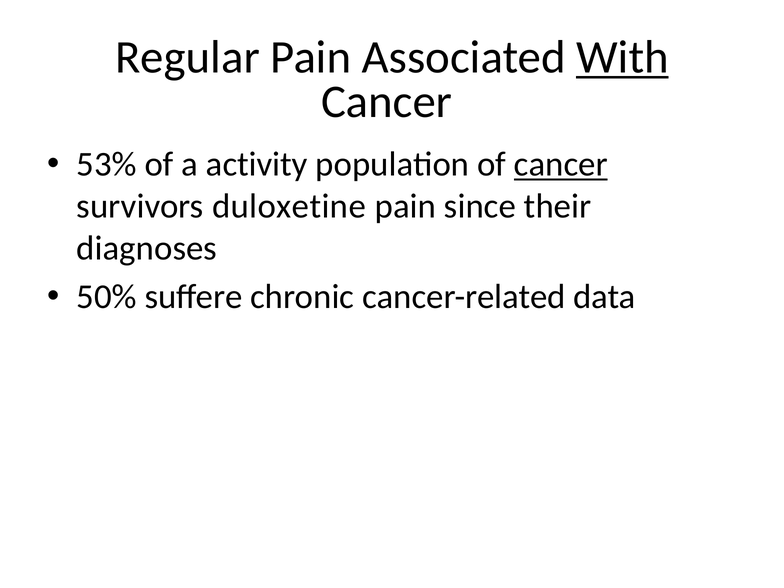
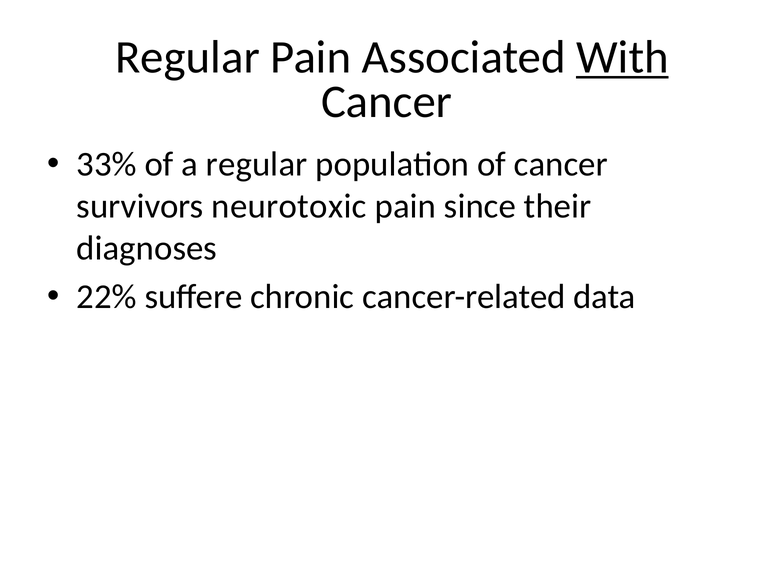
53%: 53% -> 33% (107, 164)
a activity: activity -> regular (257, 164)
cancer underline: present -> none (561, 164)
duloxetine: duloxetine -> neurotoxic (289, 206)
50%: 50% -> 22% (107, 297)
